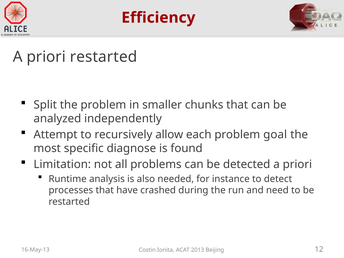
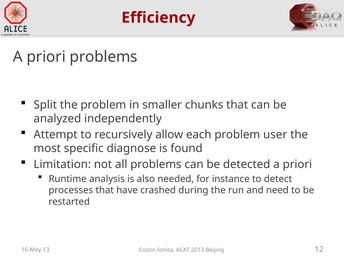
priori restarted: restarted -> problems (104, 57)
goal: goal -> user (275, 135)
